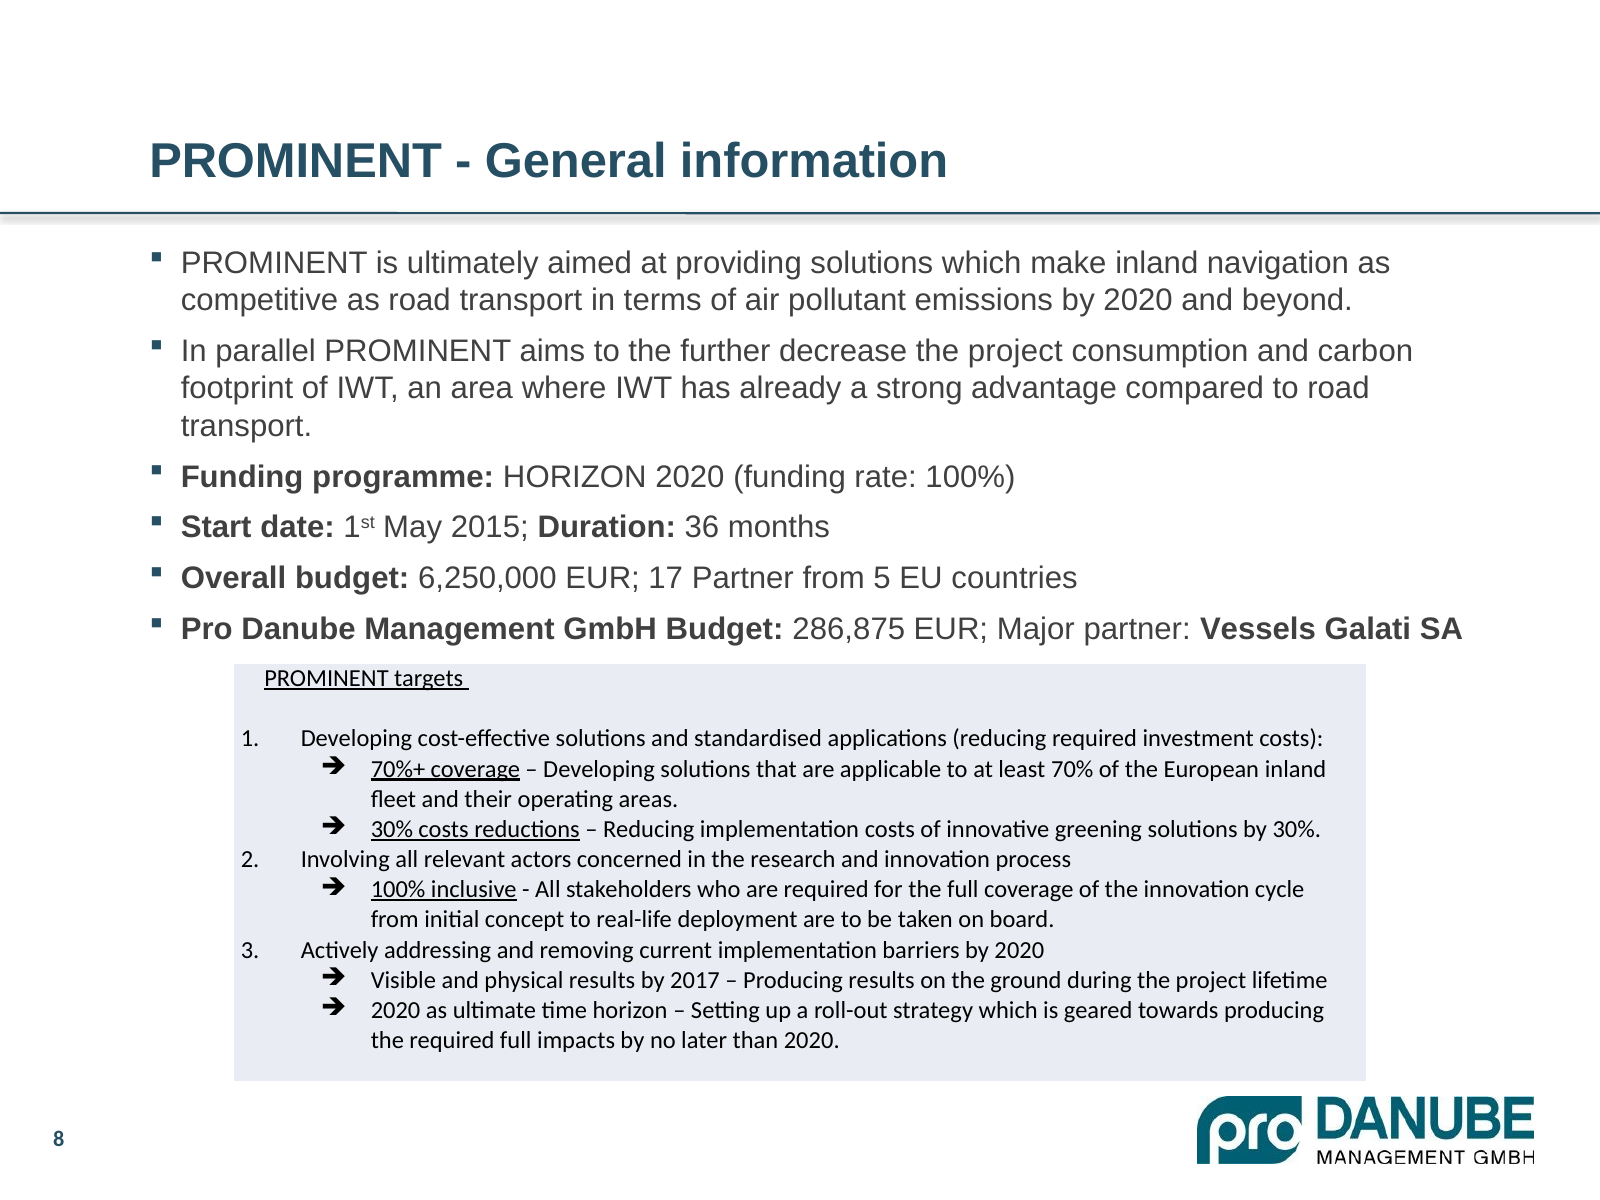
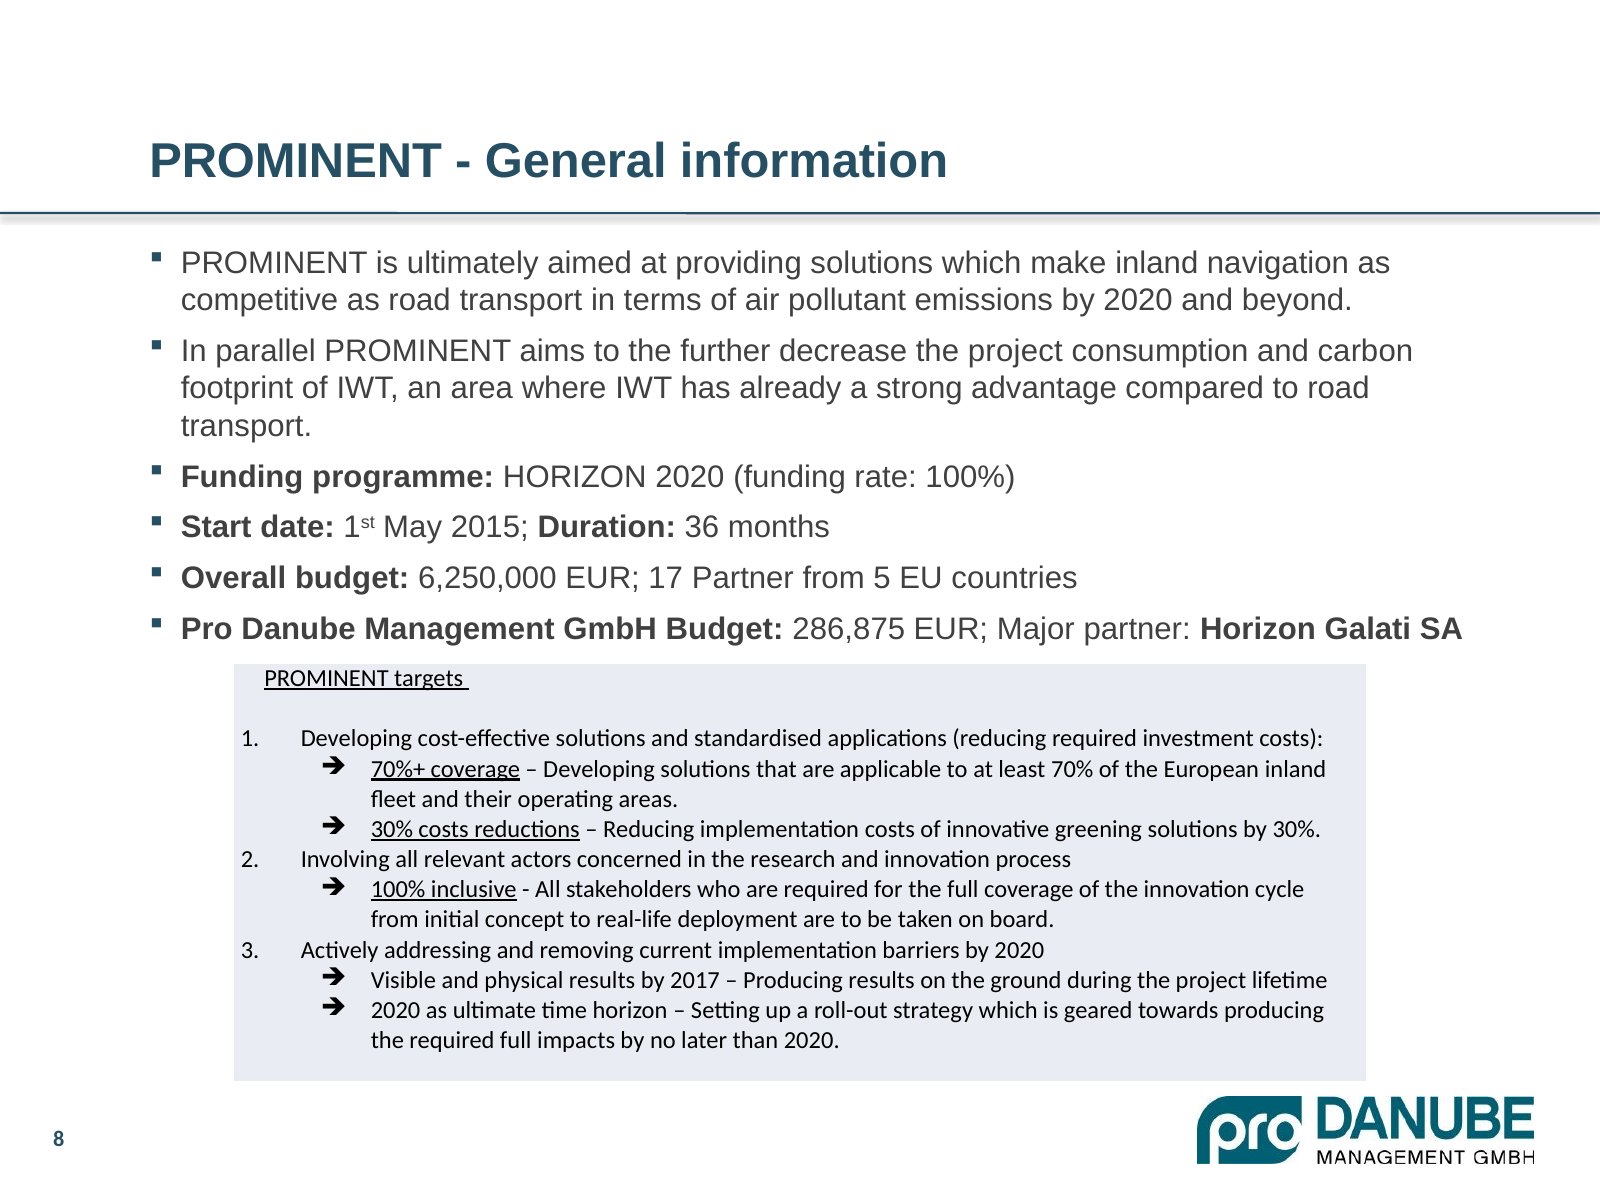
partner Vessels: Vessels -> Horizon (1258, 629)
